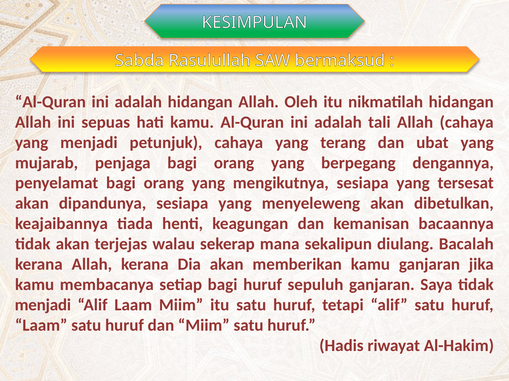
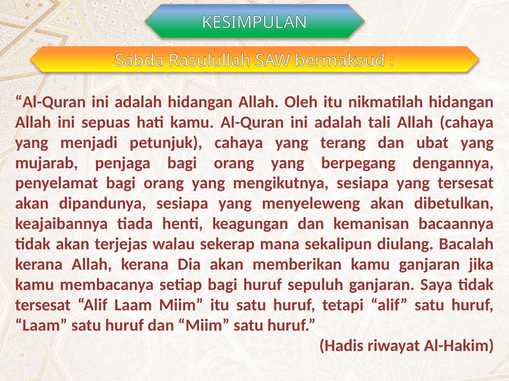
menjadi: menjadi -> tersesat (43, 306)
